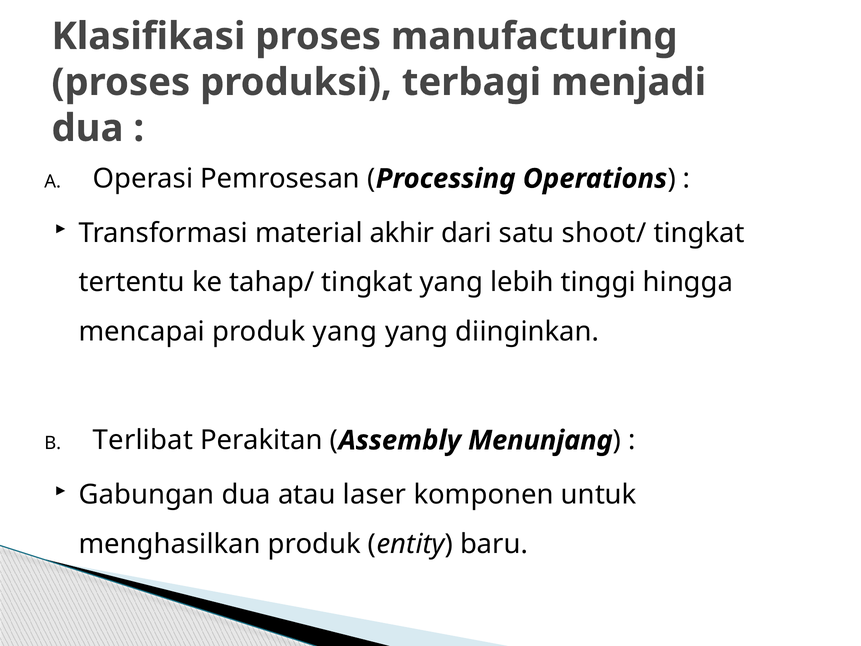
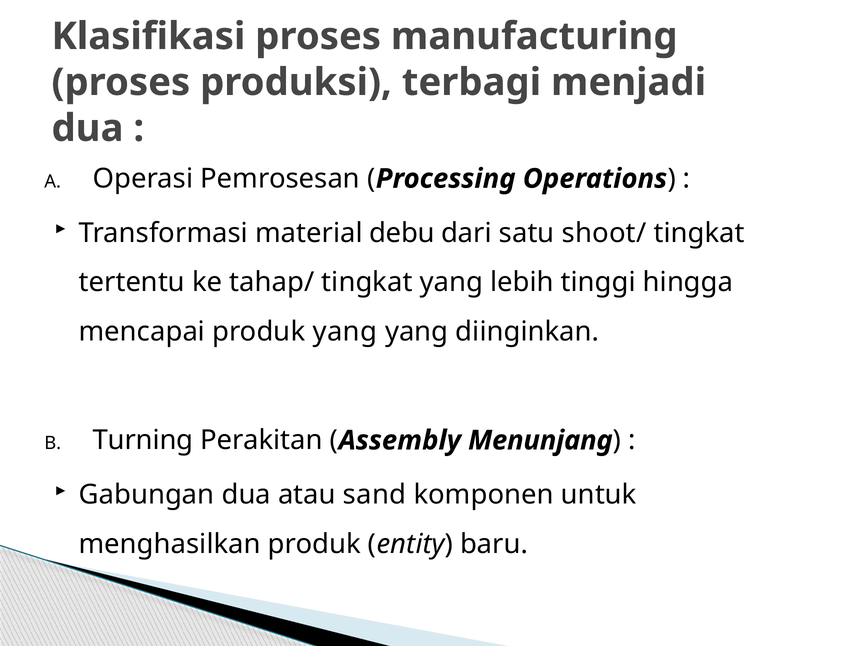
akhir: akhir -> debu (402, 233)
Terlibat: Terlibat -> Turning (143, 440)
laser: laser -> sand (375, 494)
